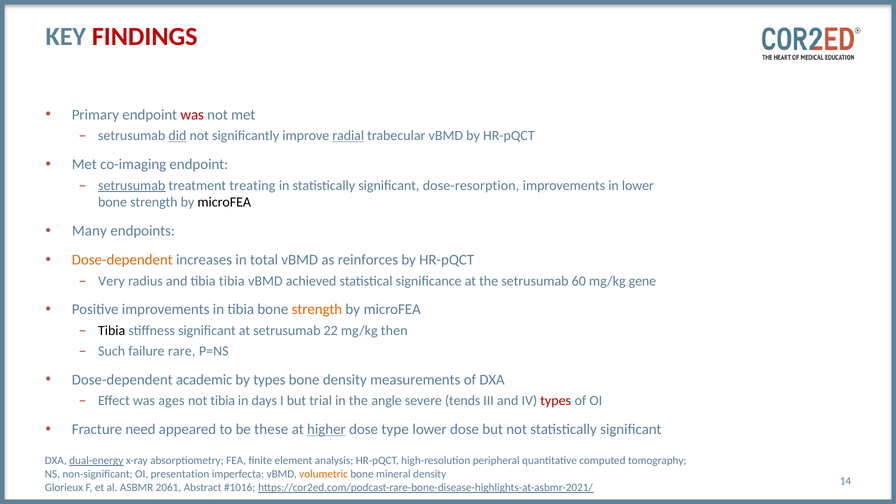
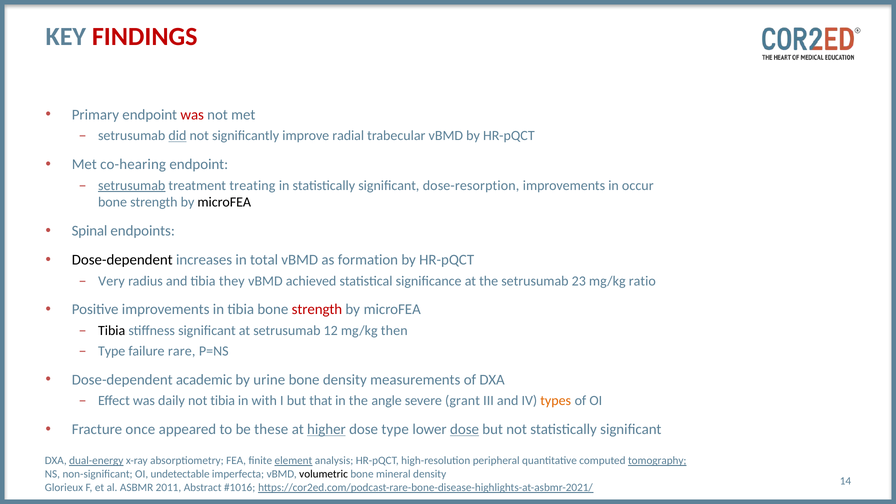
radial underline: present -> none (348, 136)
co-imaging: co-imaging -> co-hearing (133, 164)
in lower: lower -> occur (638, 185)
Many: Many -> Spinal (90, 231)
Dose-dependent colour: orange -> black (122, 260)
reinforces: reinforces -> formation (368, 260)
tibia tibia: tibia -> they (232, 281)
60: 60 -> 23 (579, 281)
gene: gene -> ratio (642, 281)
strength colour: orange -> red (317, 310)
22: 22 -> 12 (331, 331)
Such: Such -> Type (112, 351)
by types: types -> urine (269, 380)
ages: ages -> daily (171, 401)
days: days -> with (264, 401)
trial: trial -> that (321, 401)
tends: tends -> grant (463, 401)
types colour: red -> orange (556, 401)
need: need -> once (140, 429)
dose underline: none -> present (465, 429)
element underline: none -> present (293, 461)
tomography underline: none -> present (657, 461)
presentation: presentation -> undetectable (180, 474)
volumetric colour: orange -> black (324, 474)
2061: 2061 -> 2011 (168, 488)
